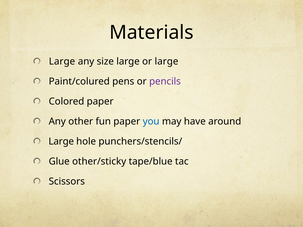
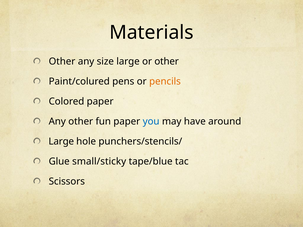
Large: Large -> Other (62, 61)
or large: large -> other (167, 61)
pencils colour: purple -> orange (165, 82)
other/sticky: other/sticky -> small/sticky (99, 162)
